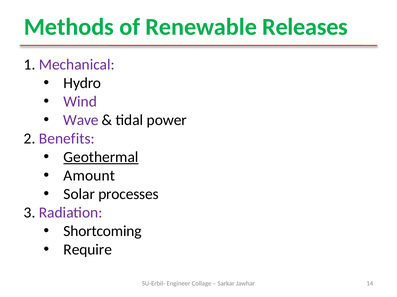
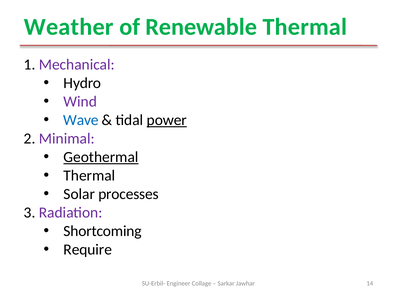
Methods: Methods -> Weather (69, 27)
Renewable Releases: Releases -> Thermal (305, 27)
Wave colour: purple -> blue (81, 120)
power underline: none -> present (167, 120)
Benefits: Benefits -> Minimal (67, 139)
Amount: Amount -> Thermal (89, 176)
